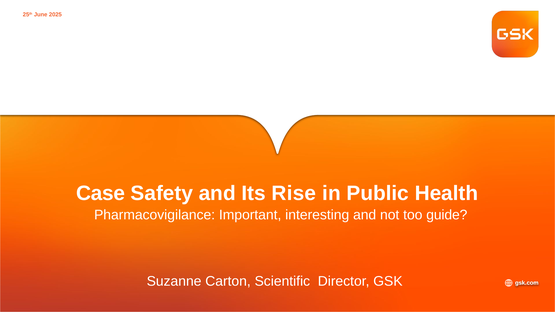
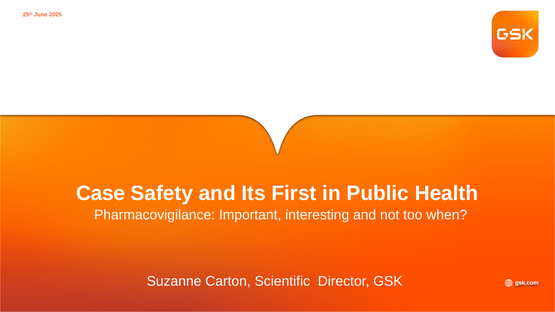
Rise: Rise -> First (294, 193)
guide: guide -> when (447, 215)
